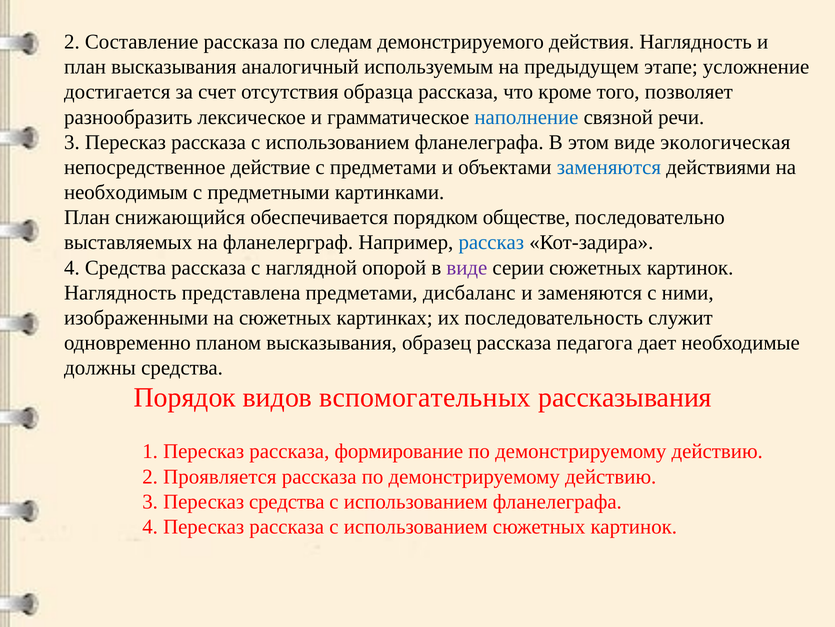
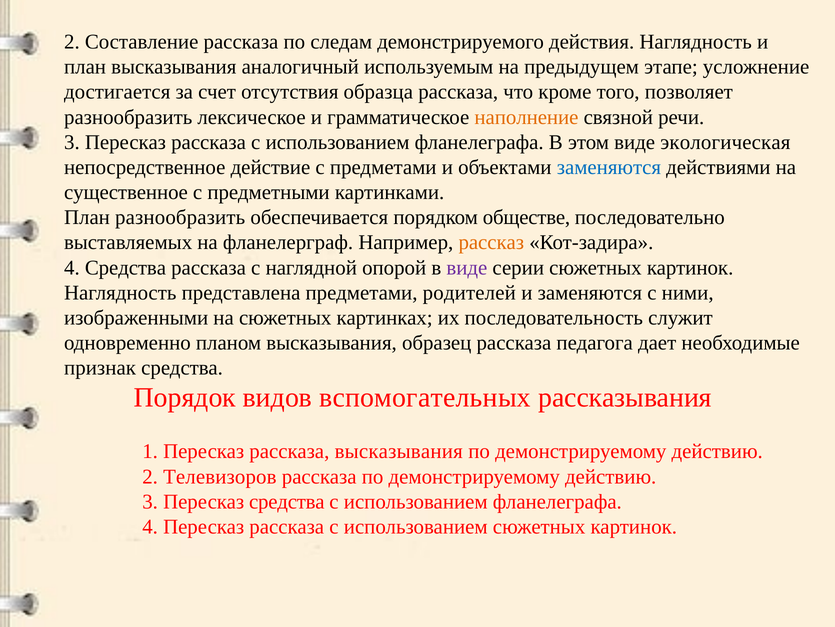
наполнение colour: blue -> orange (526, 117)
необходимым: необходимым -> существенное (126, 192)
План снижающийся: снижающийся -> разнообразить (180, 217)
рассказ colour: blue -> orange (491, 242)
дисбаланс: дисбаланс -> родителей (469, 292)
должны: должны -> признак (100, 368)
рассказа формирование: формирование -> высказывания (399, 451)
Проявляется: Проявляется -> Телевизоров (220, 476)
